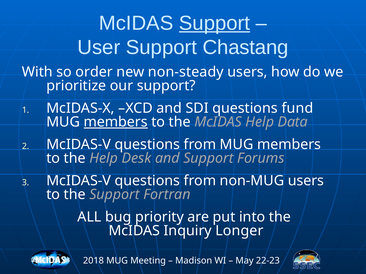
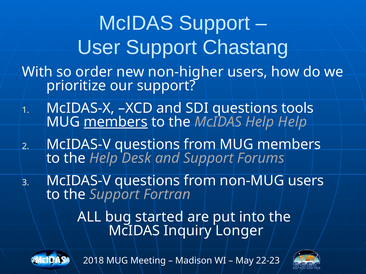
Support underline: present -> none (214, 23)
non-steady: non-steady -> non-higher (186, 72)
fund: fund -> tools (298, 108)
Help Data: Data -> Help (293, 122)
priority: priority -> started (159, 217)
